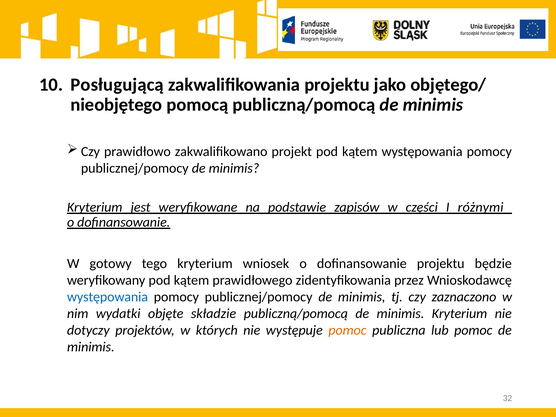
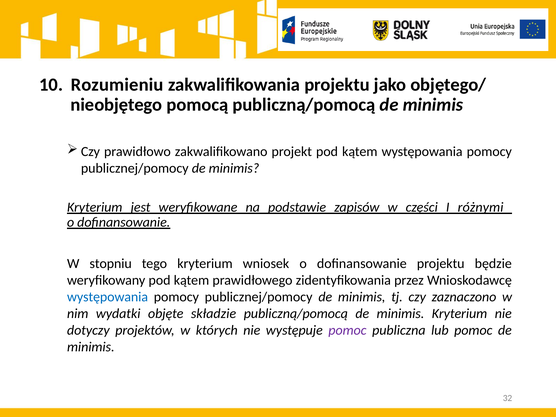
Posługującą: Posługującą -> Rozumieniu (117, 85)
gotowy: gotowy -> stopniu (111, 264)
pomoc colour: orange -> purple (347, 330)
